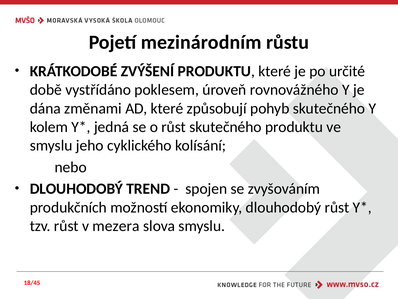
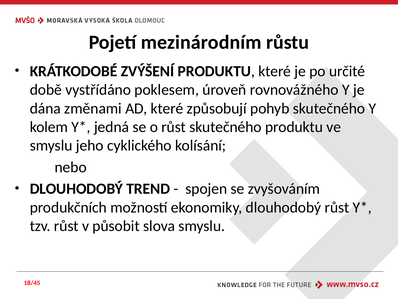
mezera: mezera -> působit (116, 226)
